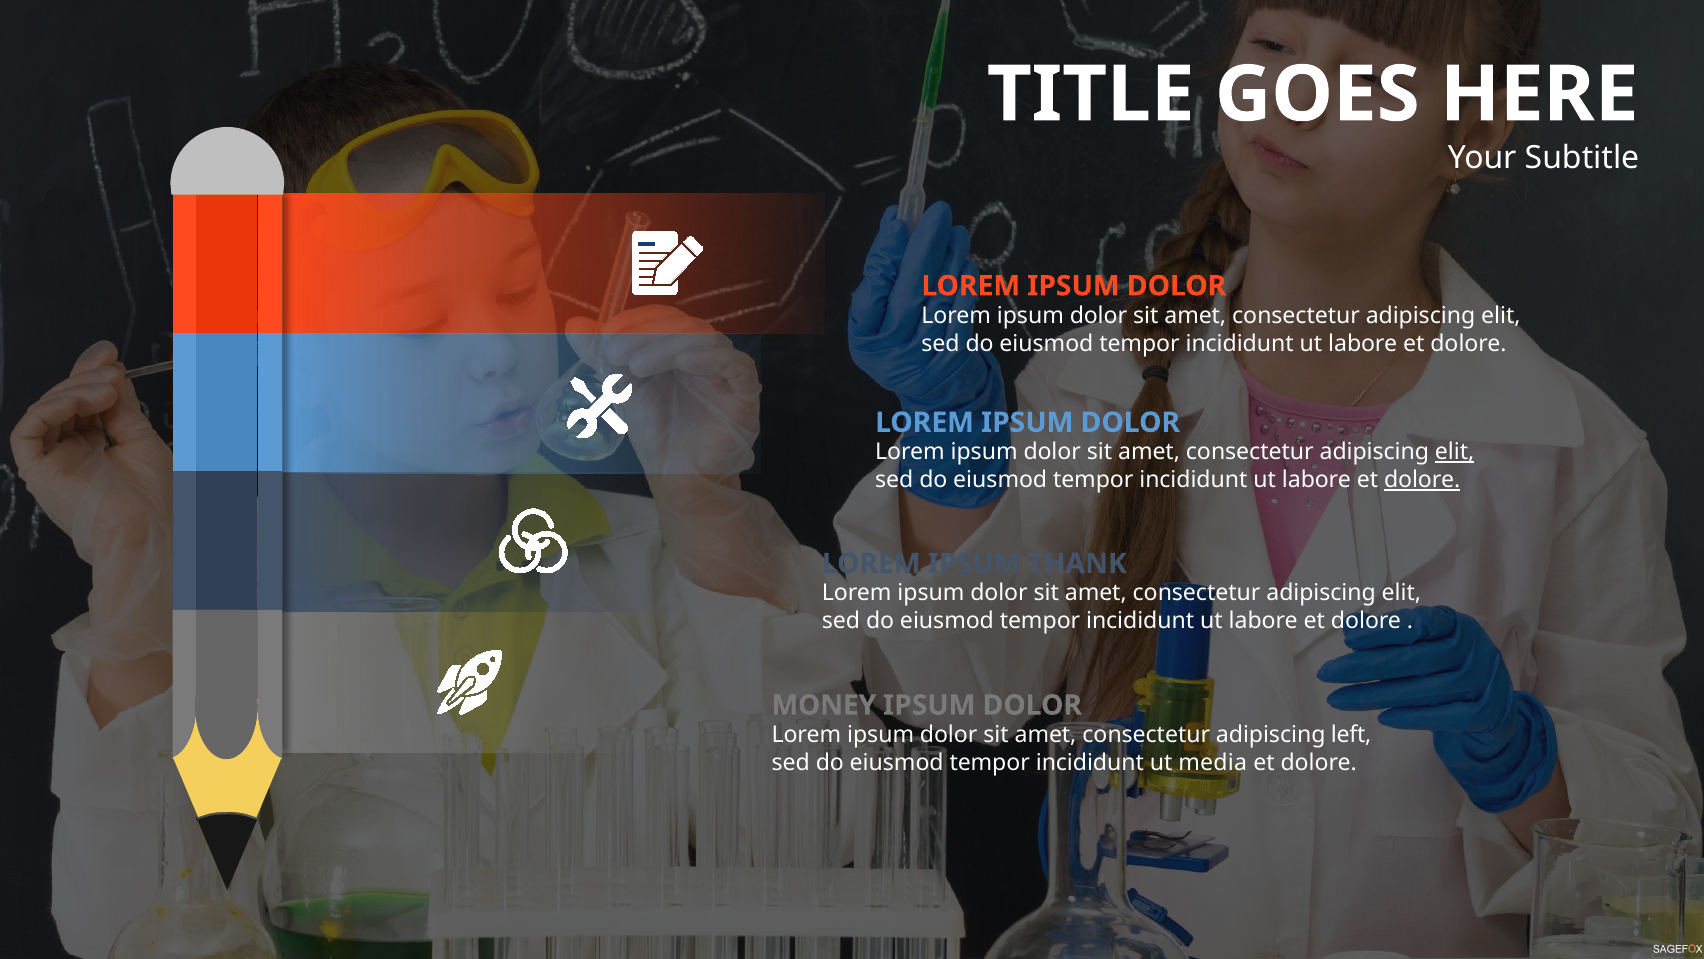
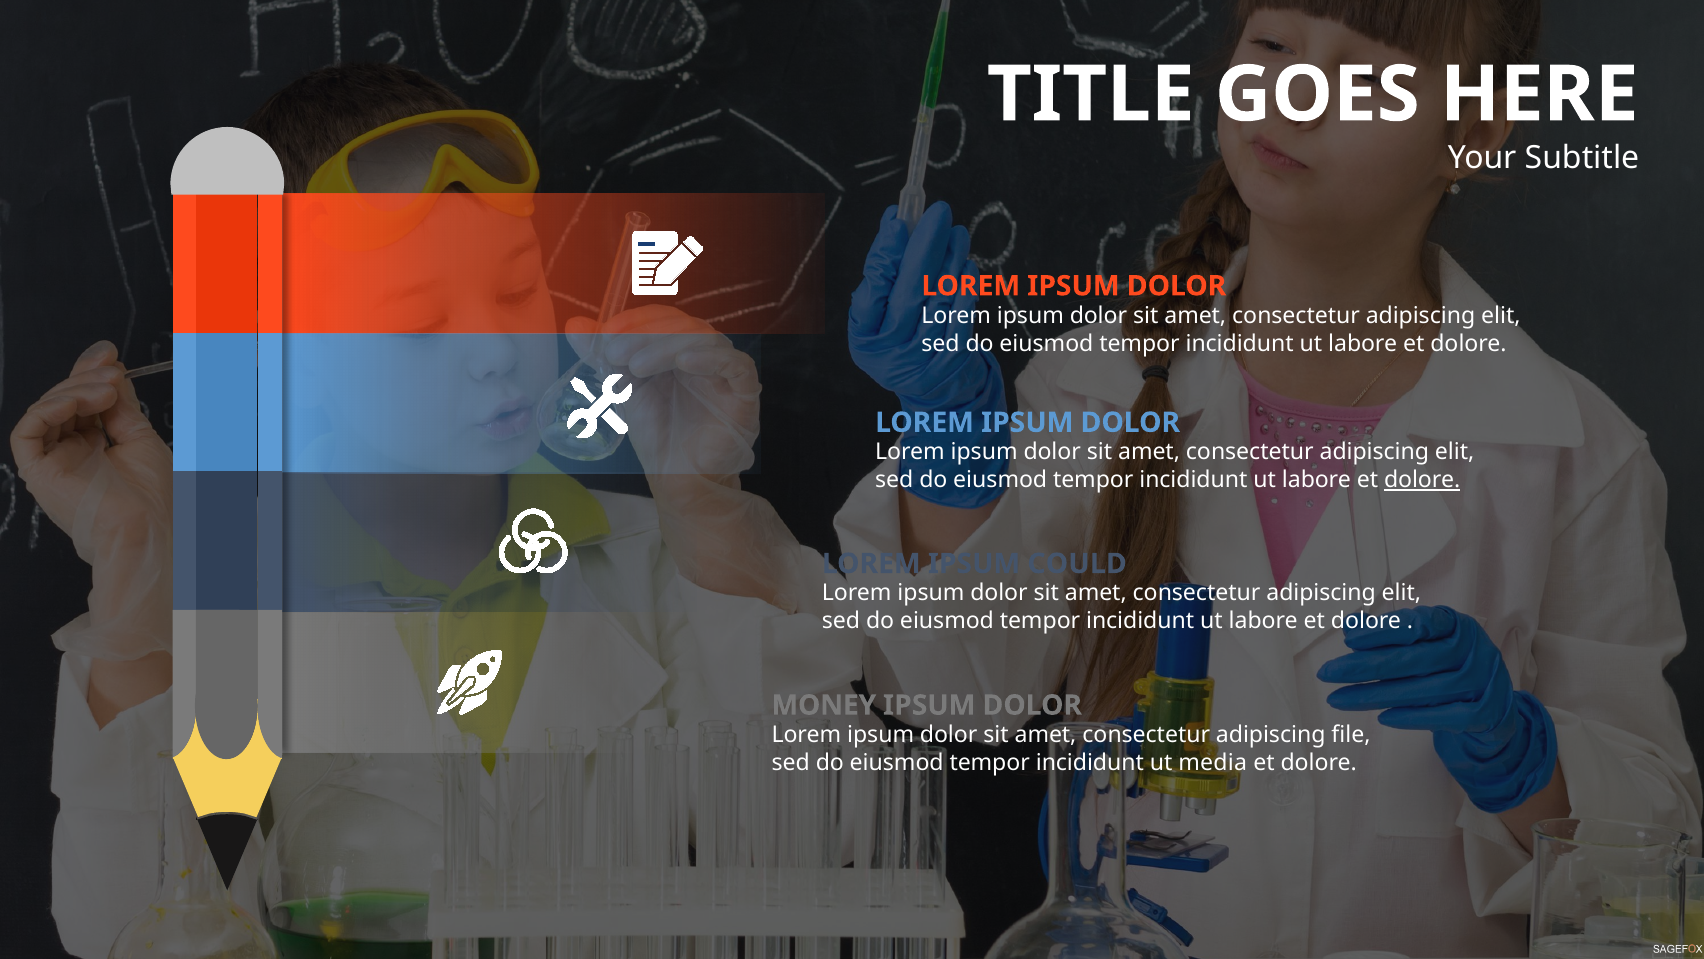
elit underline: present -> none (1455, 452)
THANK: THANK -> COULD (1077, 563)
left: left -> file (1351, 735)
